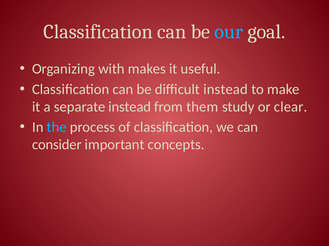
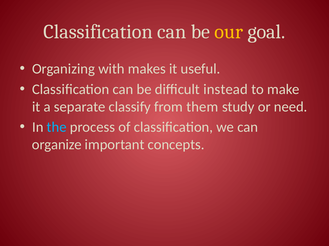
our colour: light blue -> yellow (229, 32)
separate instead: instead -> classify (130, 107)
clear: clear -> need (291, 107)
consider: consider -> organize (57, 145)
